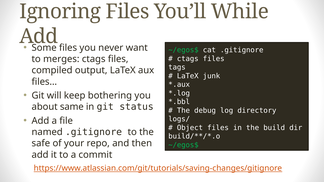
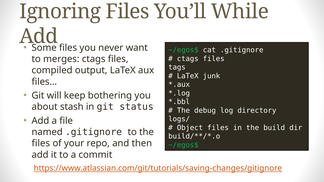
same: same -> stash (72, 107)
safe: safe -> files (41, 144)
